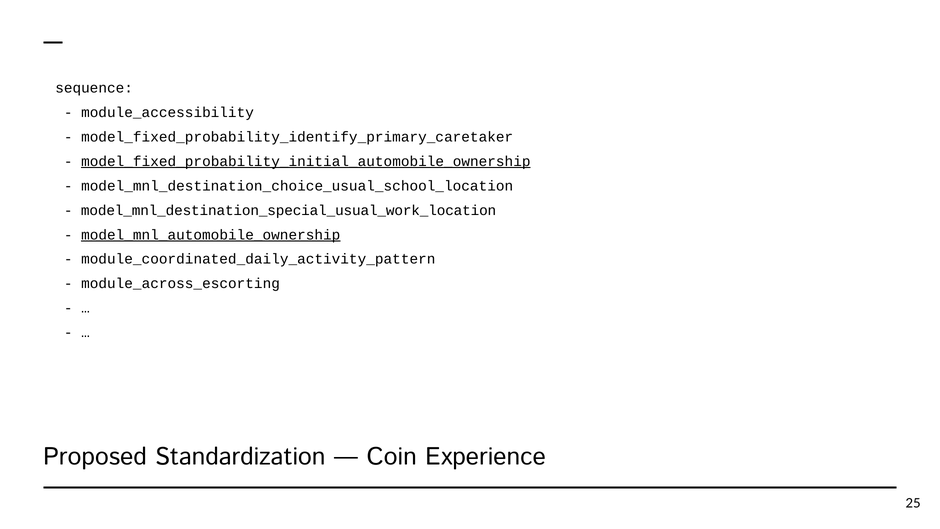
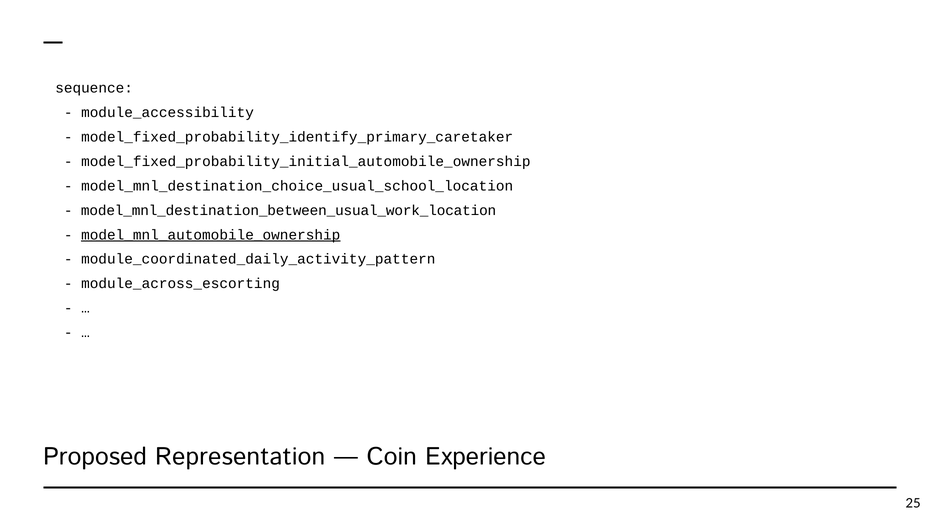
model_fixed_probability_initial_automobile_ownership underline: present -> none (306, 161)
model_mnl_destination_special_usual_work_location: model_mnl_destination_special_usual_work_location -> model_mnl_destination_between_usual_work_location (289, 210)
Standardization: Standardization -> Representation (240, 456)
